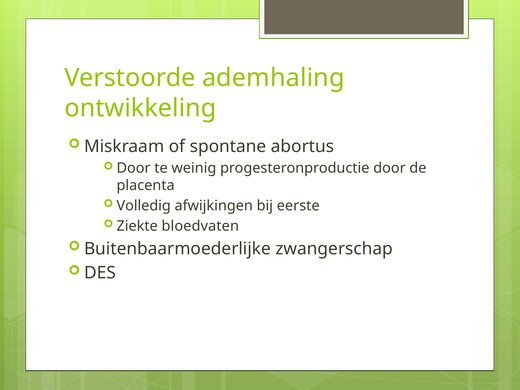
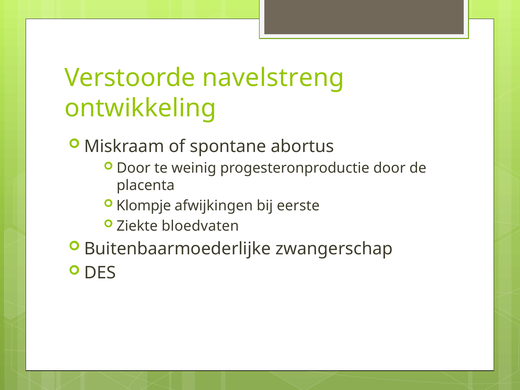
ademhaling: ademhaling -> navelstreng (273, 78)
Volledig: Volledig -> Klompje (144, 206)
